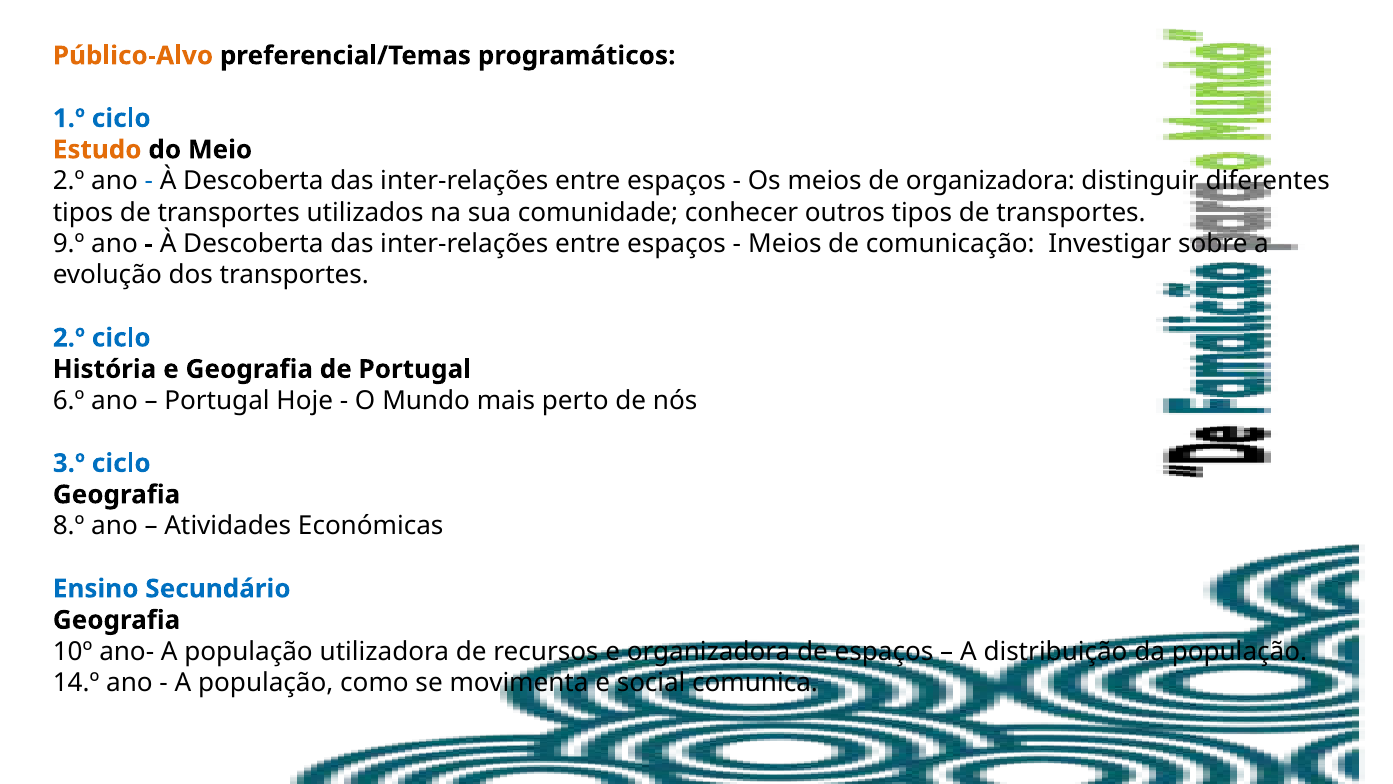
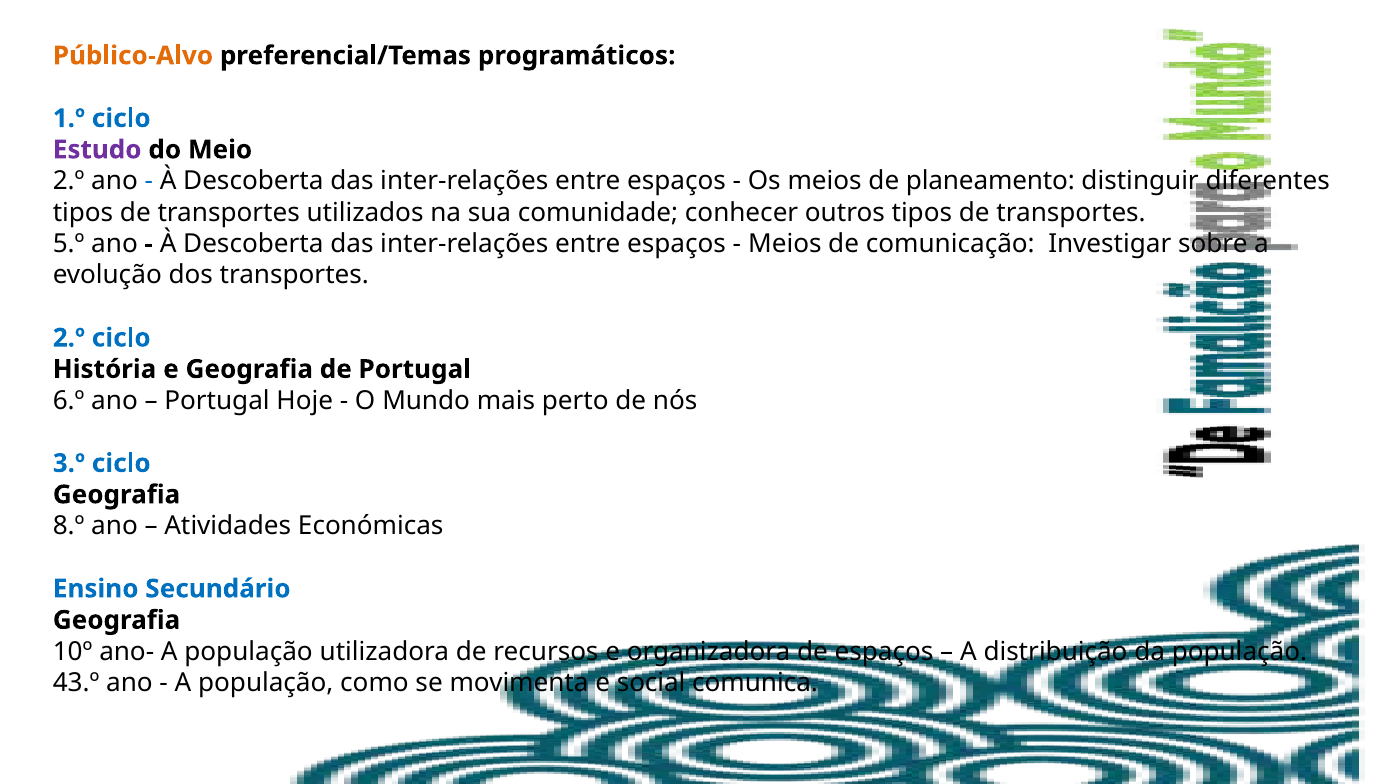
Estudo colour: orange -> purple (97, 150)
de organizadora: organizadora -> planeamento (990, 181)
9.º: 9.º -> 5.º (69, 244)
14.º: 14.º -> 43.º (76, 682)
